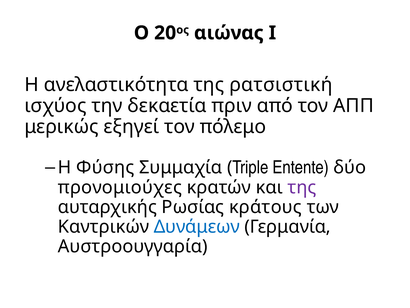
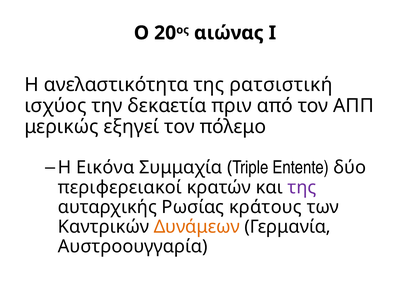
Φύσης: Φύσης -> Εικόνα (105, 167)
προνομιούχες: προνομιούχες -> περιφερειακοί (120, 187)
Δυνάμεων colour: blue -> orange (197, 226)
